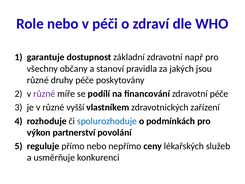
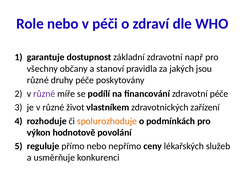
vyšší: vyšší -> život (75, 107)
spolurozhoduje colour: blue -> orange (107, 121)
partnerství: partnerství -> hodnotově (74, 132)
